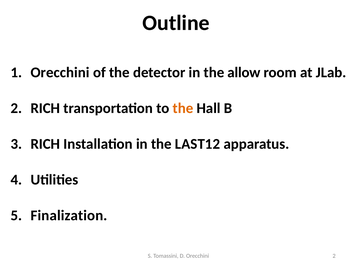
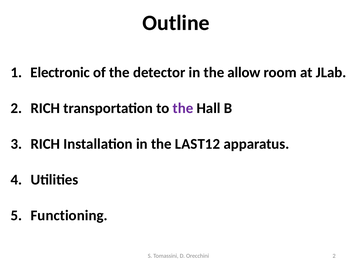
Orecchini: Orecchini -> Electronic (60, 72)
the colour: orange -> purple (183, 108)
Finalization: Finalization -> Functioning (69, 215)
